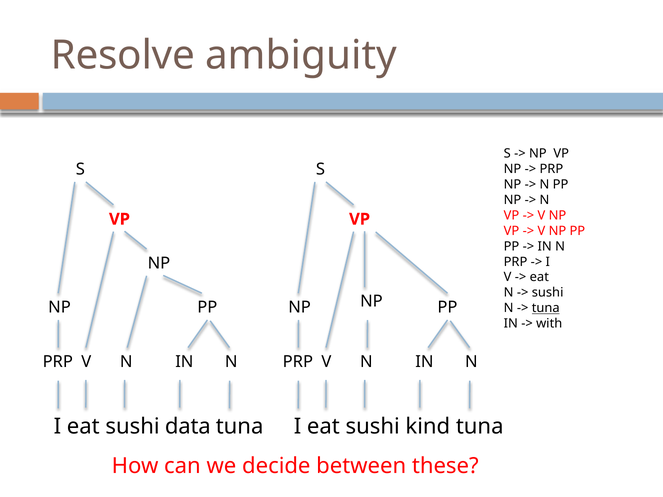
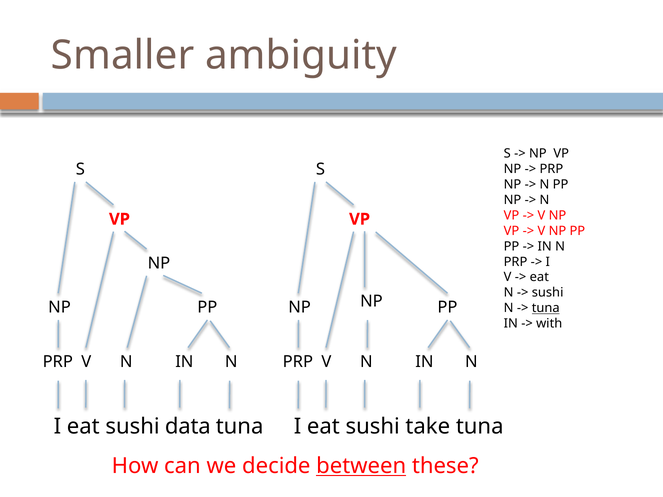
Resolve: Resolve -> Smaller (123, 55)
kind: kind -> take (428, 427)
between underline: none -> present (361, 466)
